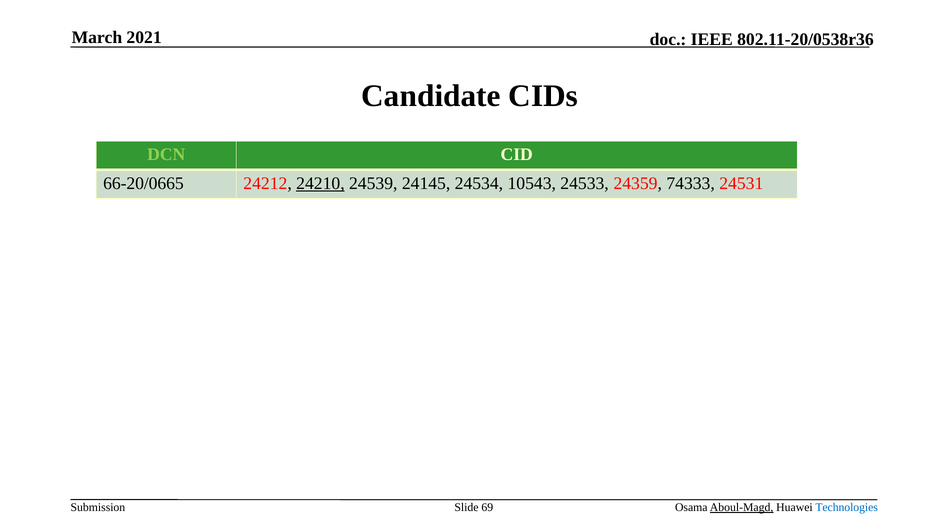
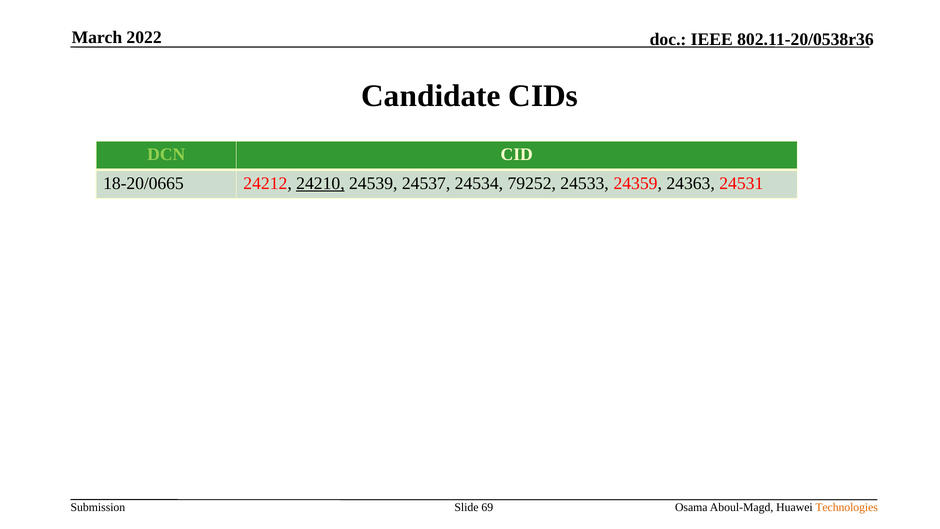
2021: 2021 -> 2022 (144, 37)
66-20/0665: 66-20/0665 -> 18-20/0665 (143, 183)
24145: 24145 -> 24537 (426, 183)
10543: 10543 -> 79252 (532, 183)
74333: 74333 -> 24363 (691, 183)
Aboul-Magd underline: present -> none (742, 507)
Technologies colour: blue -> orange (847, 507)
